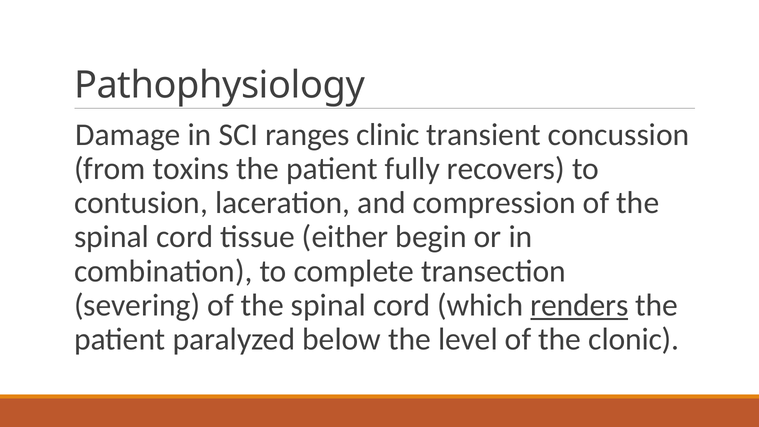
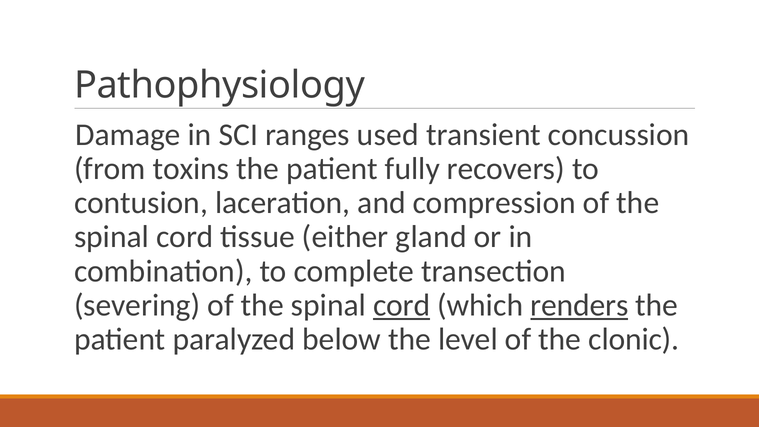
clinic: clinic -> used (388, 135)
begin: begin -> gland (431, 237)
cord underline: none -> present (402, 305)
